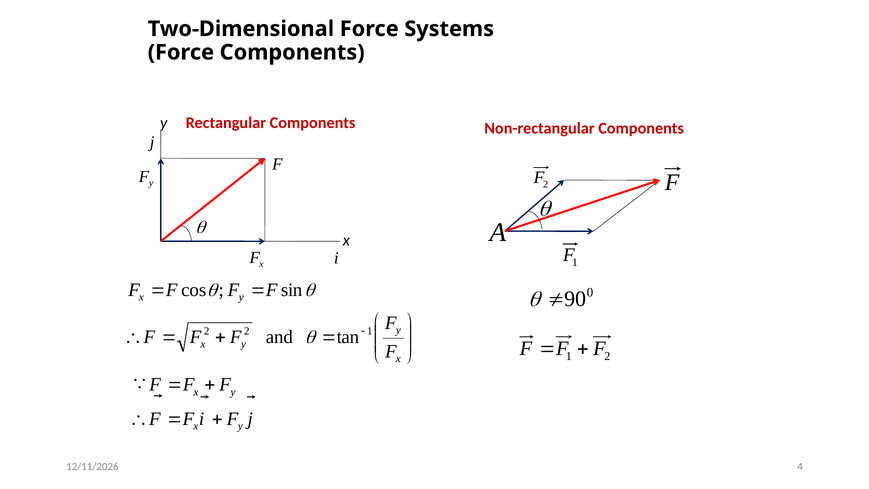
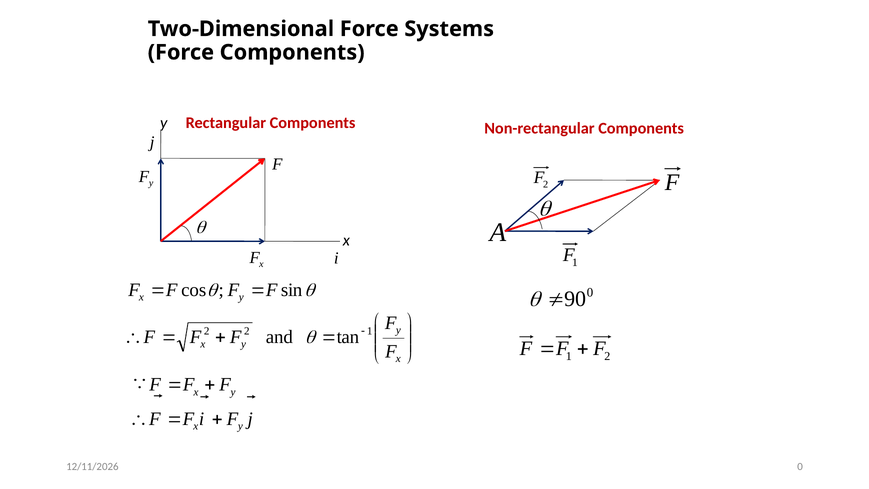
4: 4 -> 0 (800, 467)
